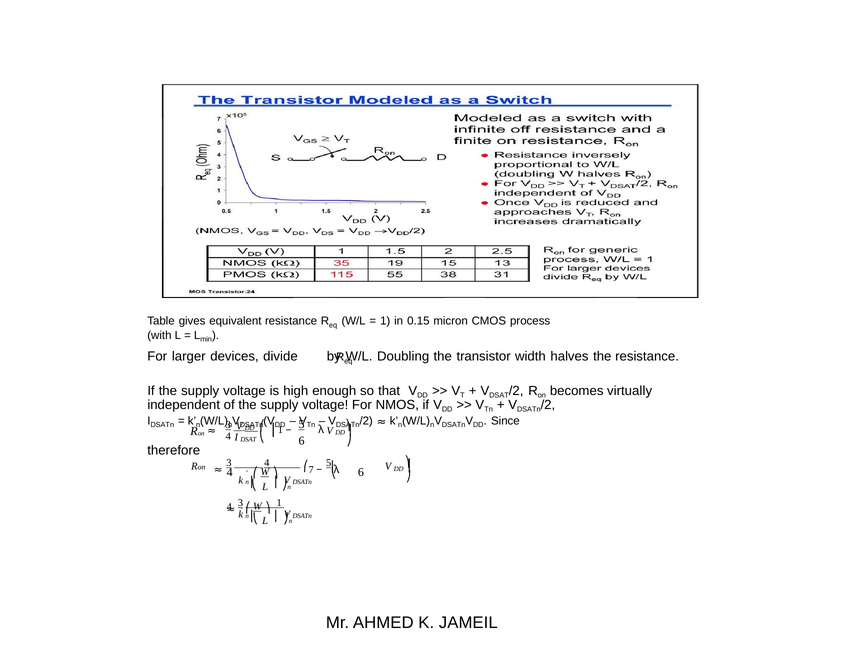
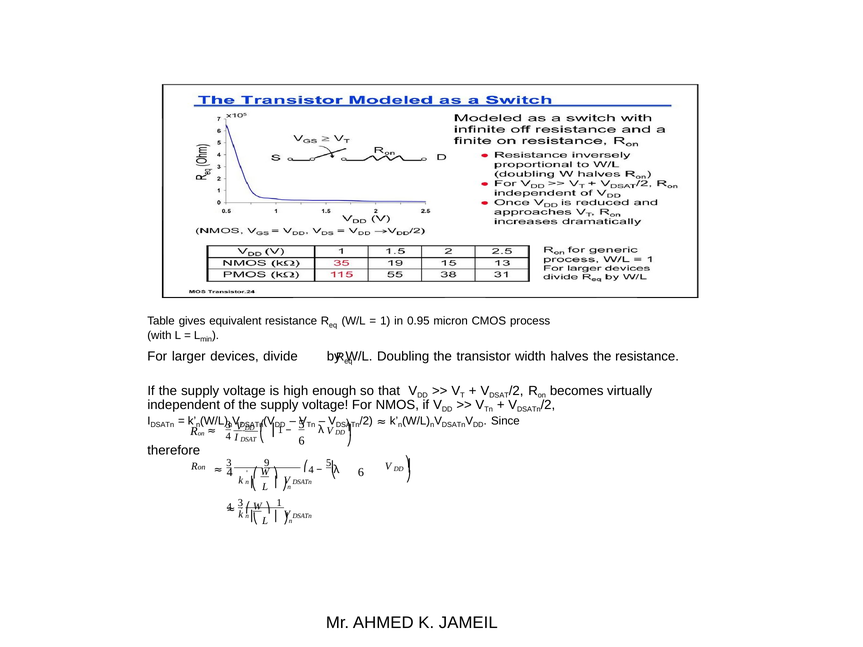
0.15: 0.15 -> 0.95 (418, 321)
3 4: 4 -> 9 (267, 463)
7: 7 -> 4 (311, 470)
